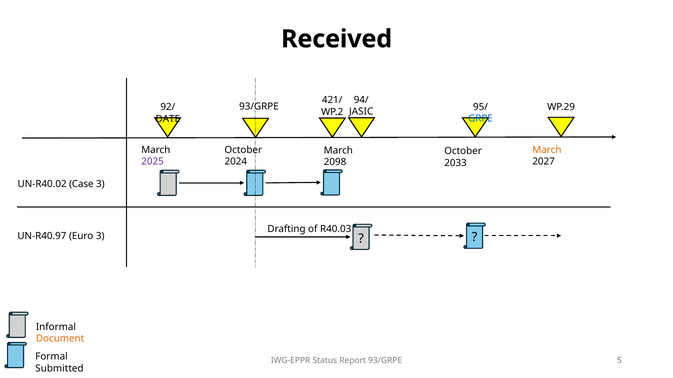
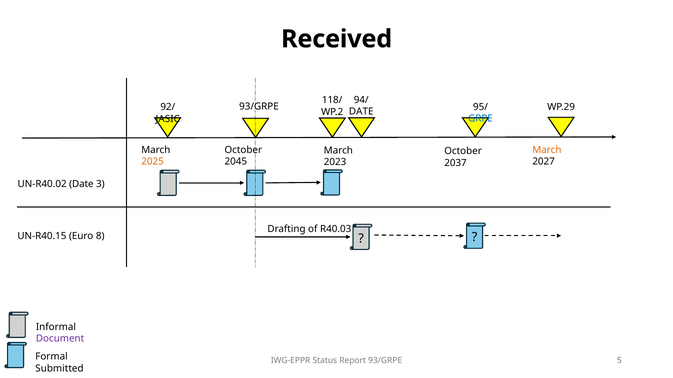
421/: 421/ -> 118/ (332, 100)
JASIC: JASIC -> DATE (361, 112)
DATE: DATE -> JASIC (168, 119)
2025 colour: purple -> orange (153, 162)
2024: 2024 -> 2045 (236, 162)
2098: 2098 -> 2023 (335, 162)
2033: 2033 -> 2037 (456, 163)
UN-R40.02 Case: Case -> Date (81, 184)
UN-R40.97: UN-R40.97 -> UN-R40.15 (42, 236)
Euro 3: 3 -> 8 (100, 236)
Document colour: orange -> purple (60, 339)
